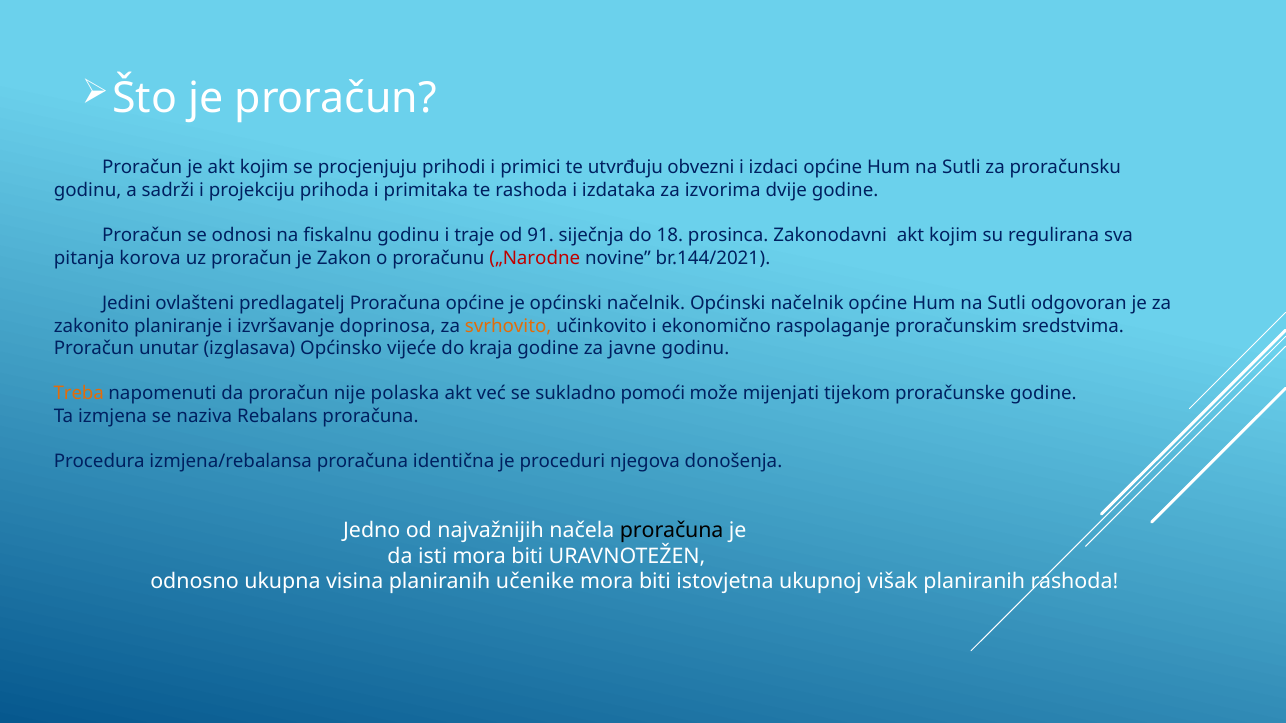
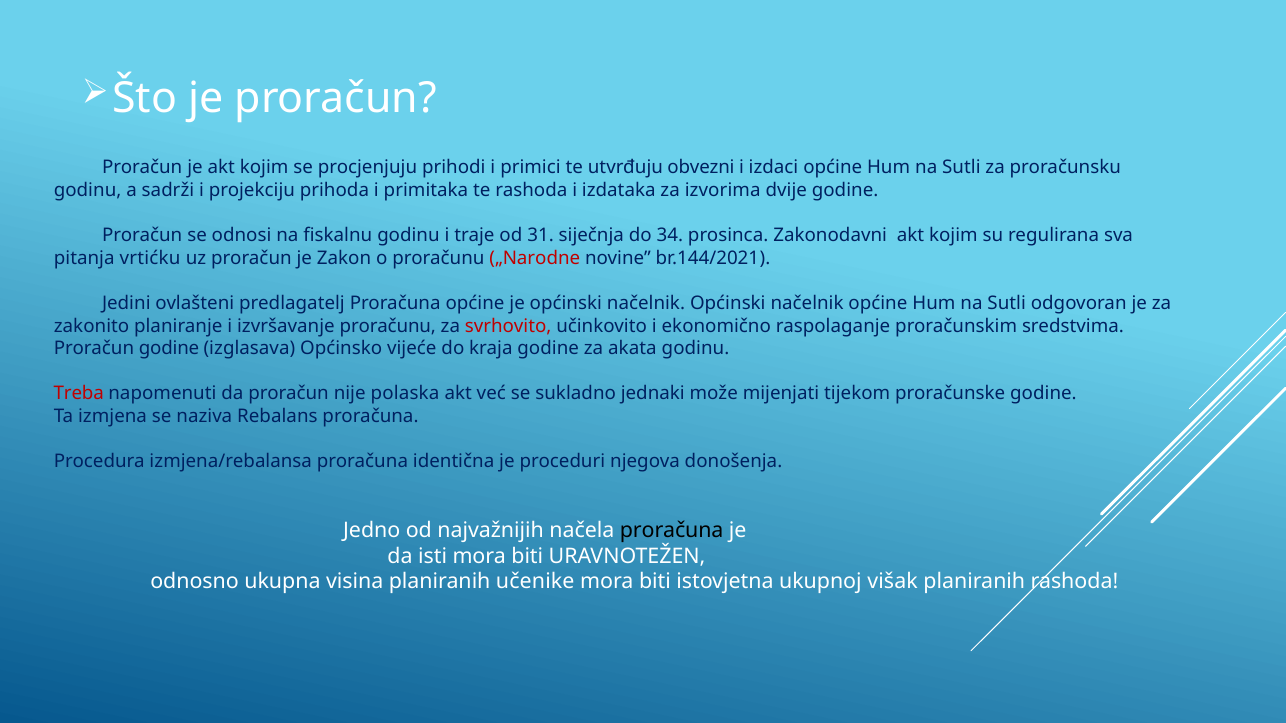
91: 91 -> 31 (541, 236)
18: 18 -> 34 (670, 236)
korova: korova -> vrtićku (150, 258)
izvršavanje doprinosa: doprinosa -> proračunu (388, 326)
svrhovito colour: orange -> red (508, 326)
Proračun unutar: unutar -> godine (169, 349)
javne: javne -> akata (632, 349)
Treba colour: orange -> red (79, 394)
pomoći: pomoći -> jednaki (653, 394)
